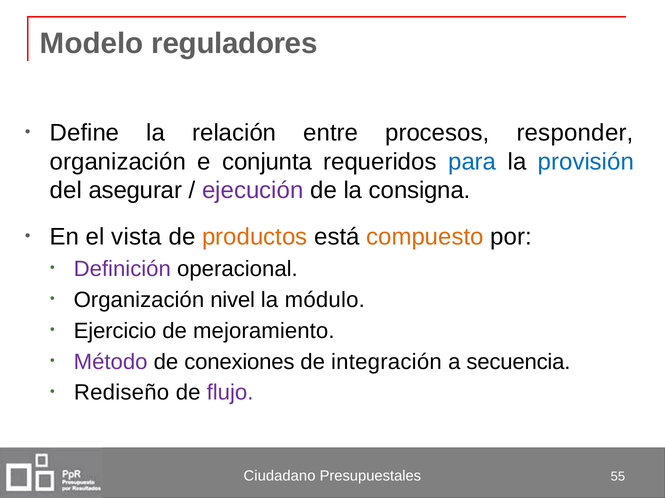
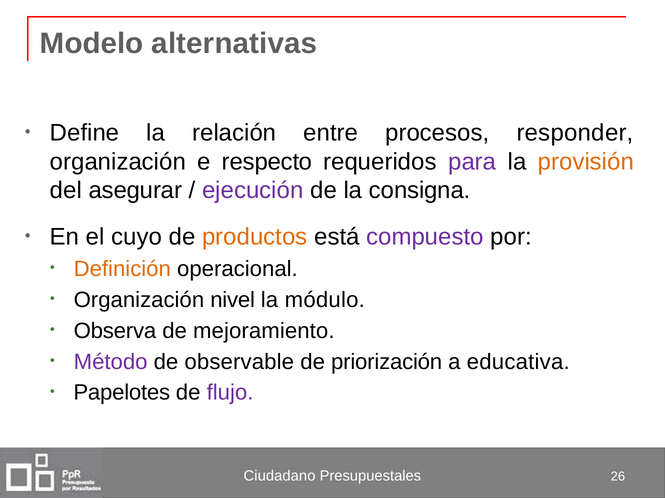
reguladores: reguladores -> alternativas (234, 43)
conjunta: conjunta -> respecto (267, 162)
para colour: blue -> purple (472, 162)
provisión colour: blue -> orange (586, 162)
vista: vista -> cuyo (137, 237)
compuesto colour: orange -> purple (425, 237)
Definición colour: purple -> orange (122, 269)
Ejercicio: Ejercicio -> Observa (115, 331)
conexiones: conexiones -> observable (239, 362)
integración: integración -> priorización (387, 362)
secuencia: secuencia -> educativa (518, 362)
Rediseño: Rediseño -> Papelotes (122, 393)
55: 55 -> 26 (618, 477)
